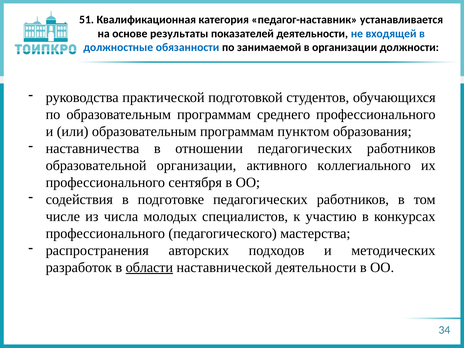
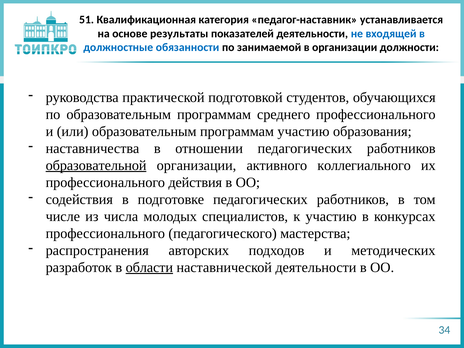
программам пунктом: пунктом -> участию (303, 131)
образовательной underline: none -> present (96, 165)
сентября: сентября -> действия (195, 182)
